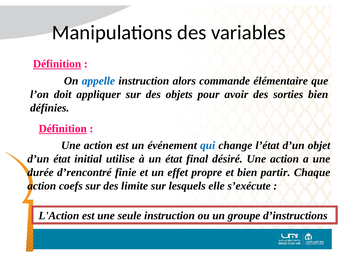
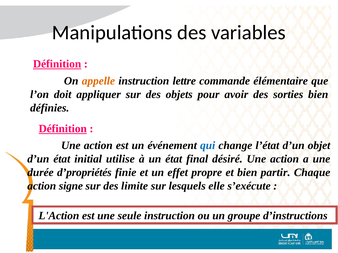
appelle colour: blue -> orange (98, 81)
alors: alors -> lettre (184, 81)
d’rencontré: d’rencontré -> d’propriétés (84, 173)
coefs: coefs -> signe (71, 186)
